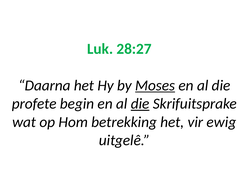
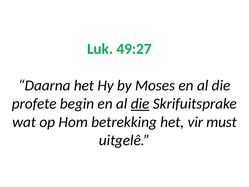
28:27: 28:27 -> 49:27 (134, 49)
Moses underline: present -> none (155, 85)
ewig: ewig -> must (222, 122)
